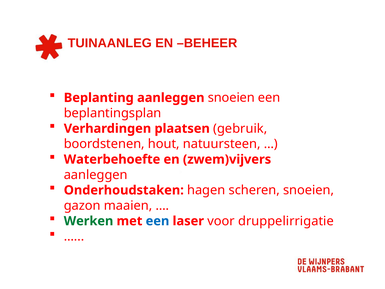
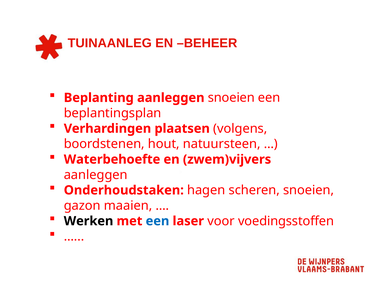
gebruik: gebruik -> volgens (240, 128)
Werken colour: green -> black (89, 221)
druppelirrigatie: druppelirrigatie -> voedingsstoffen (286, 221)
